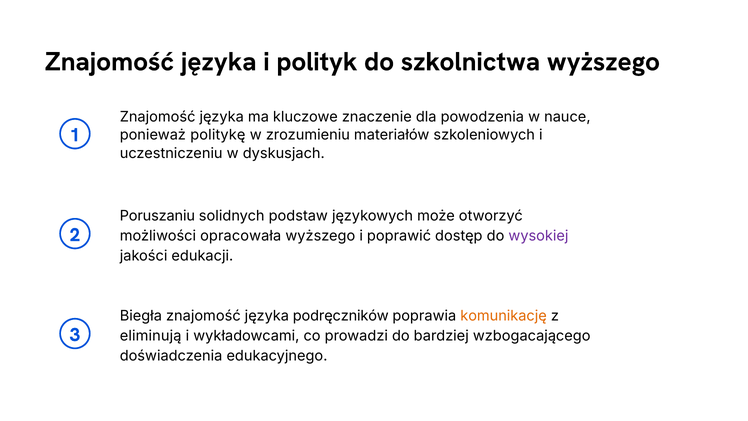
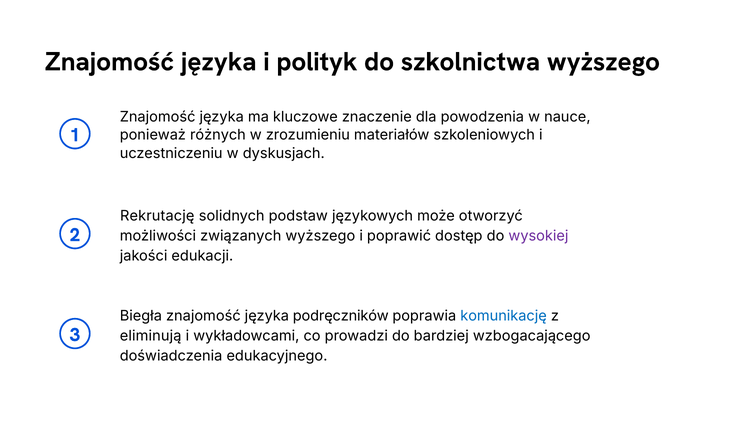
politykę: politykę -> różnych (218, 135)
Poruszaniu: Poruszaniu -> Rekrutację (157, 216)
opracowała: opracowała -> związanych (241, 236)
komunikację colour: orange -> blue (504, 316)
